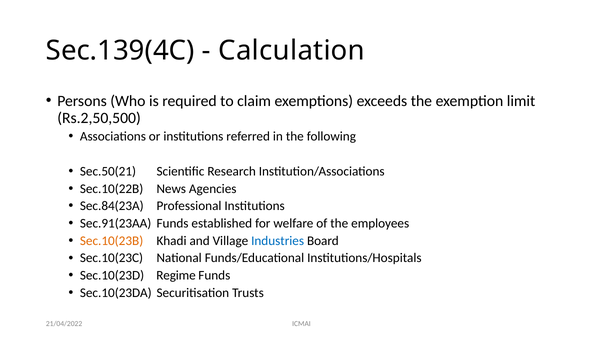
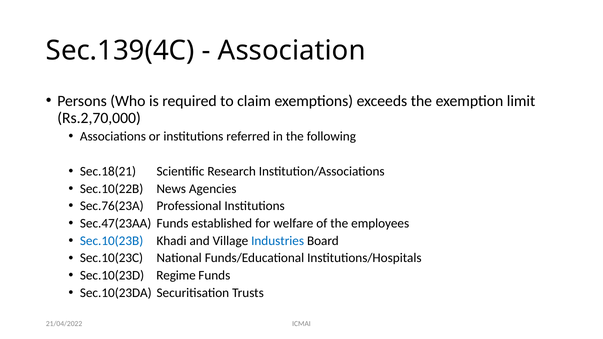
Calculation: Calculation -> Association (292, 51)
Rs.2,50,500: Rs.2,50,500 -> Rs.2,70,000 (99, 118)
Sec.50(21: Sec.50(21 -> Sec.18(21 (108, 171)
Sec.84(23A: Sec.84(23A -> Sec.76(23A (112, 206)
Sec.91(23AA: Sec.91(23AA -> Sec.47(23AA (116, 224)
Sec.10(23B colour: orange -> blue (112, 241)
